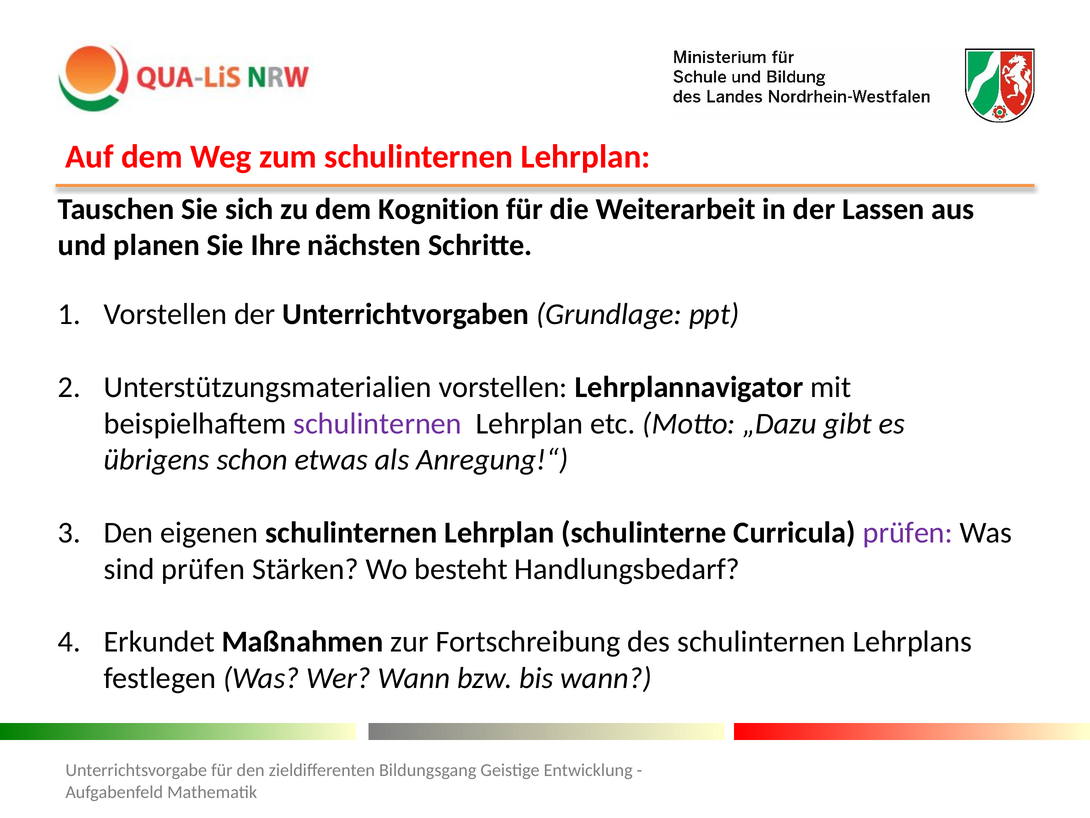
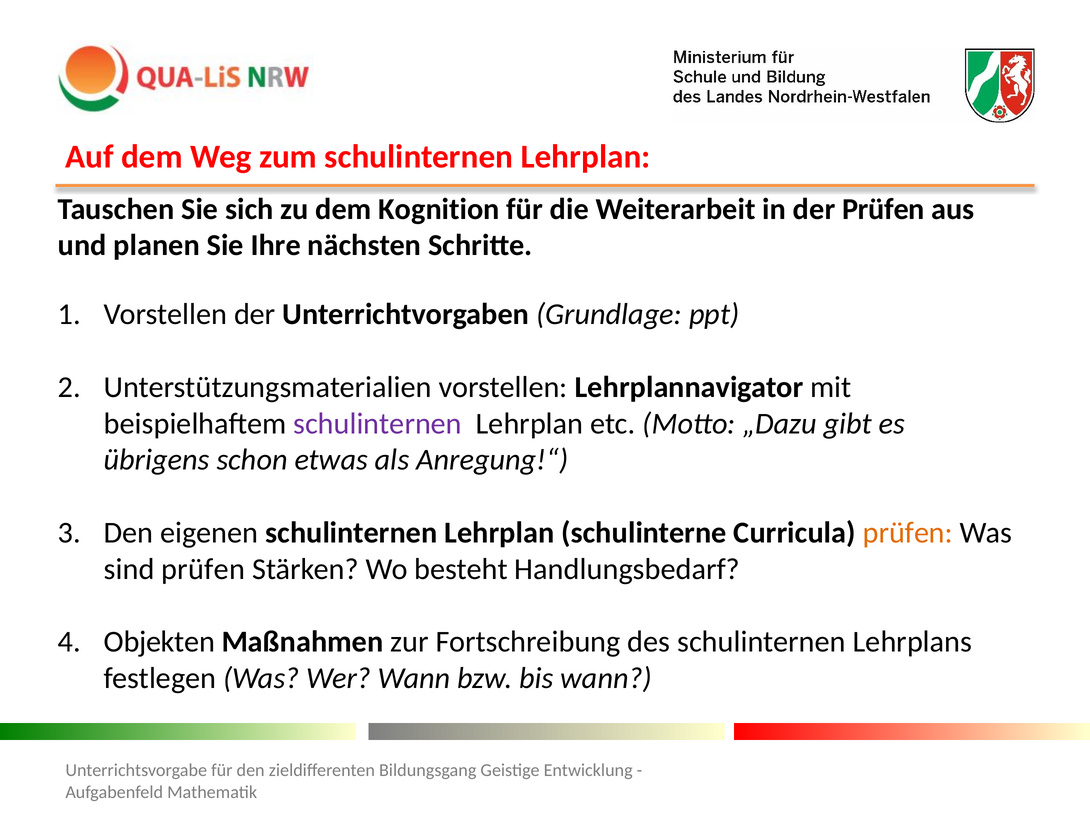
der Lassen: Lassen -> Prüfen (883, 209)
prüfen colour: purple -> orange (908, 532)
Erkundet: Erkundet -> Objekten (159, 641)
